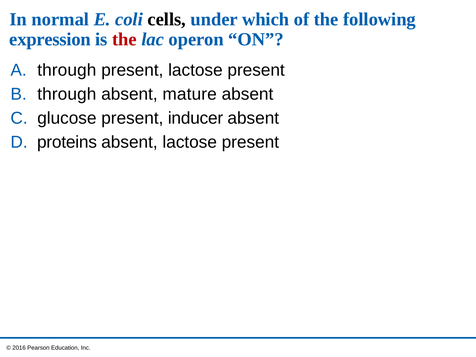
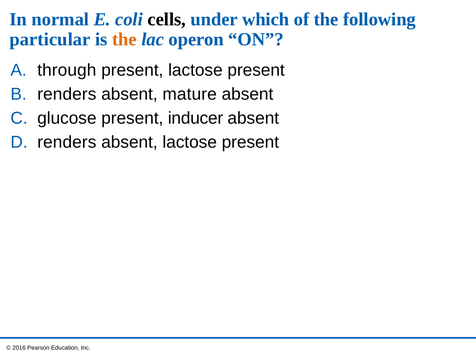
expression: expression -> particular (50, 39)
the colour: red -> orange (124, 39)
through: through -> renders (67, 94)
proteins: proteins -> renders (67, 142)
